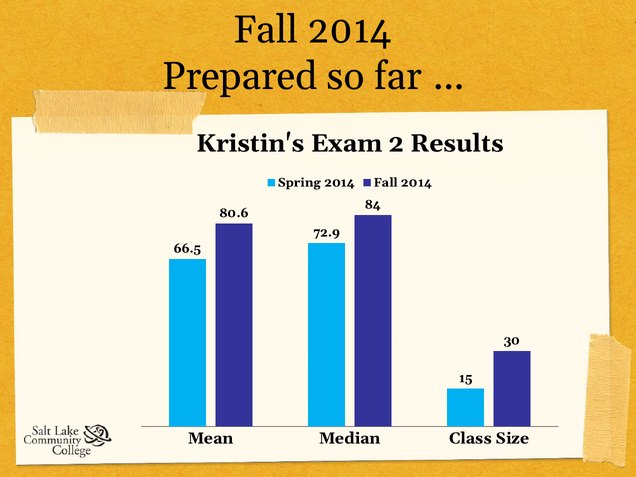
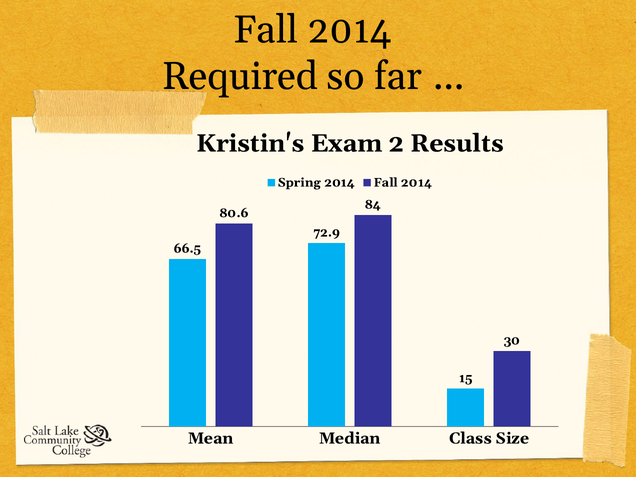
Prepared: Prepared -> Required (240, 76)
